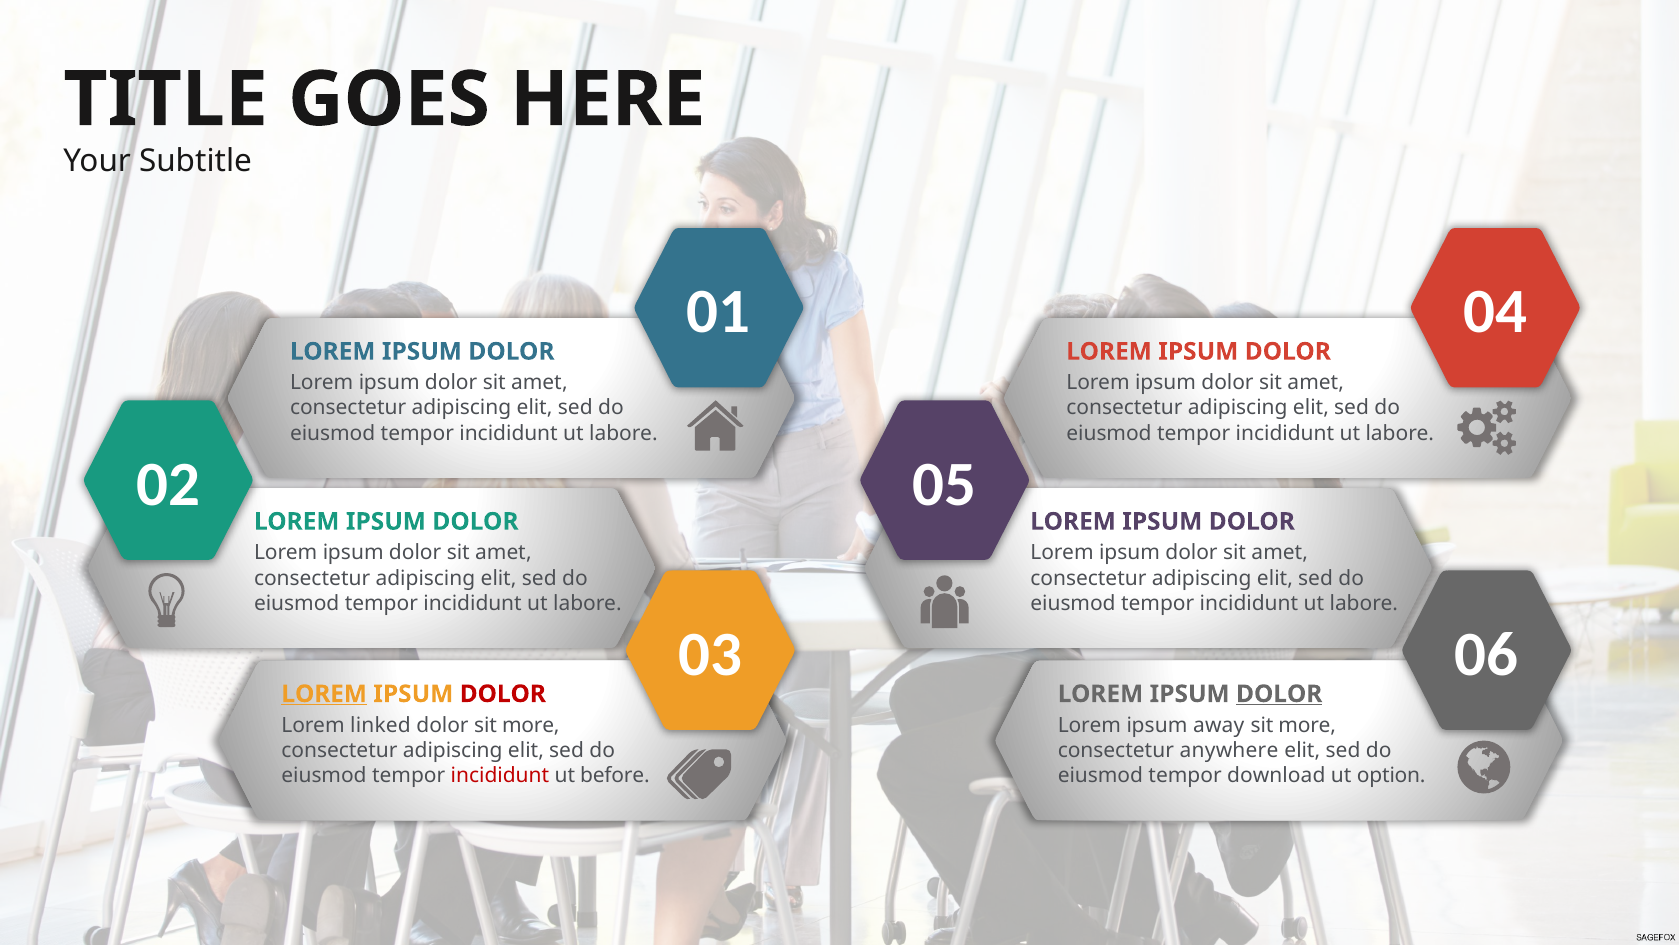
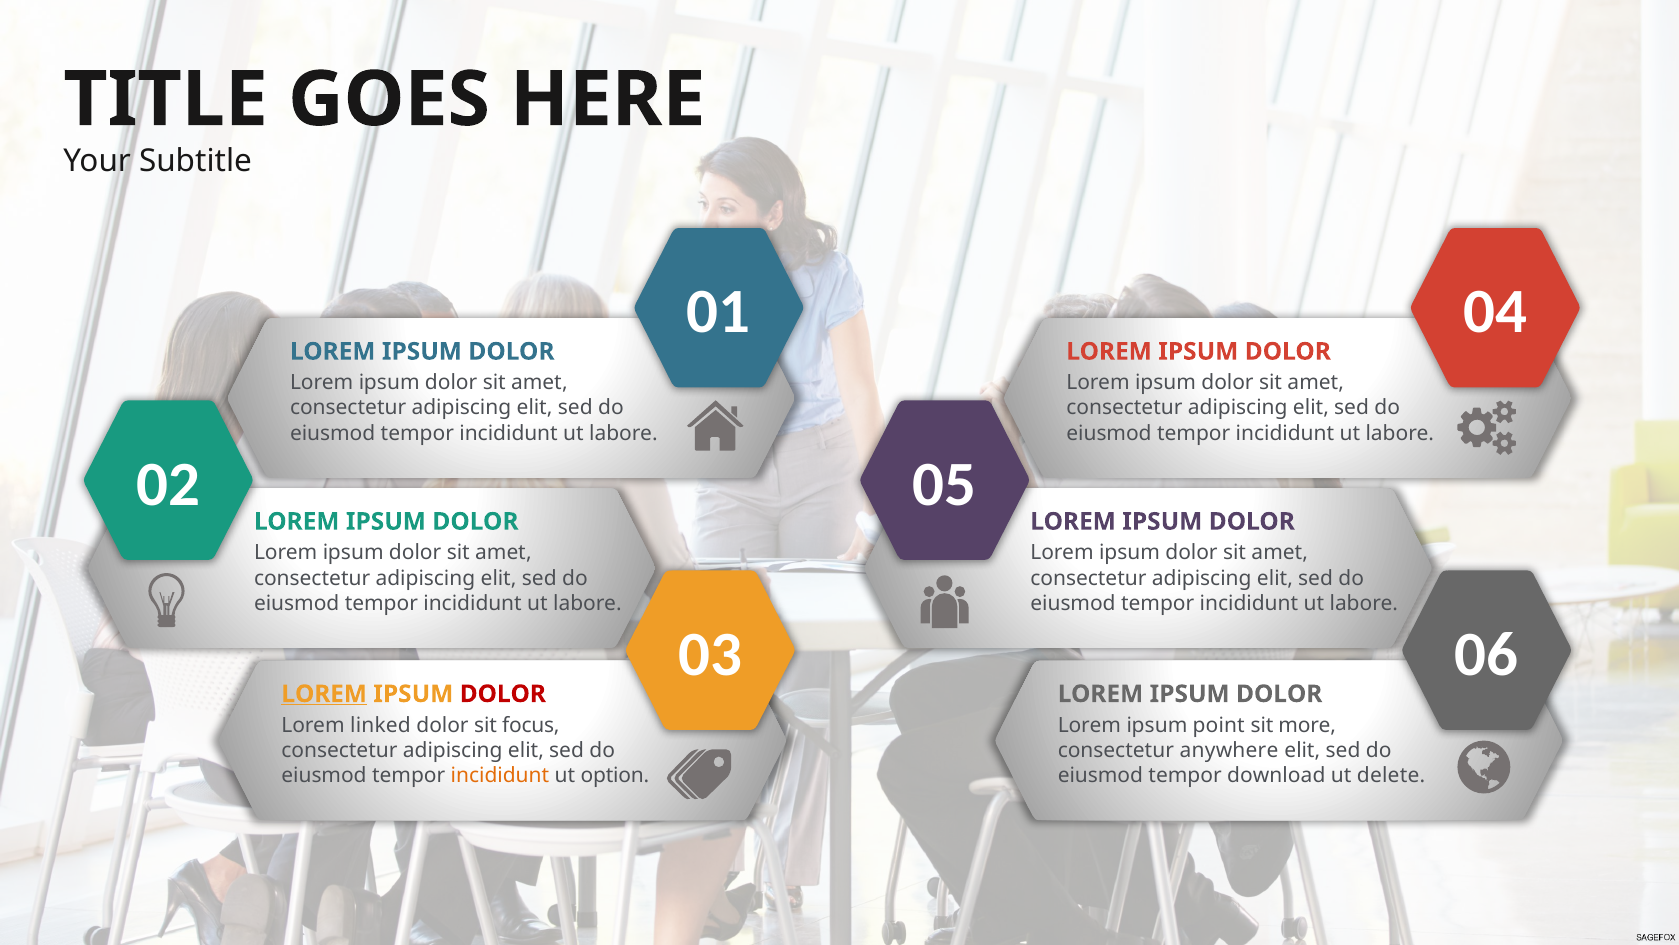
DOLOR underline: present -> none (1279, 694)
dolor sit more: more -> focus (531, 725)
away: away -> point (1219, 725)
incididunt colour: red -> orange (500, 775)
before: before -> option (615, 775)
option: option -> delete (1391, 775)
